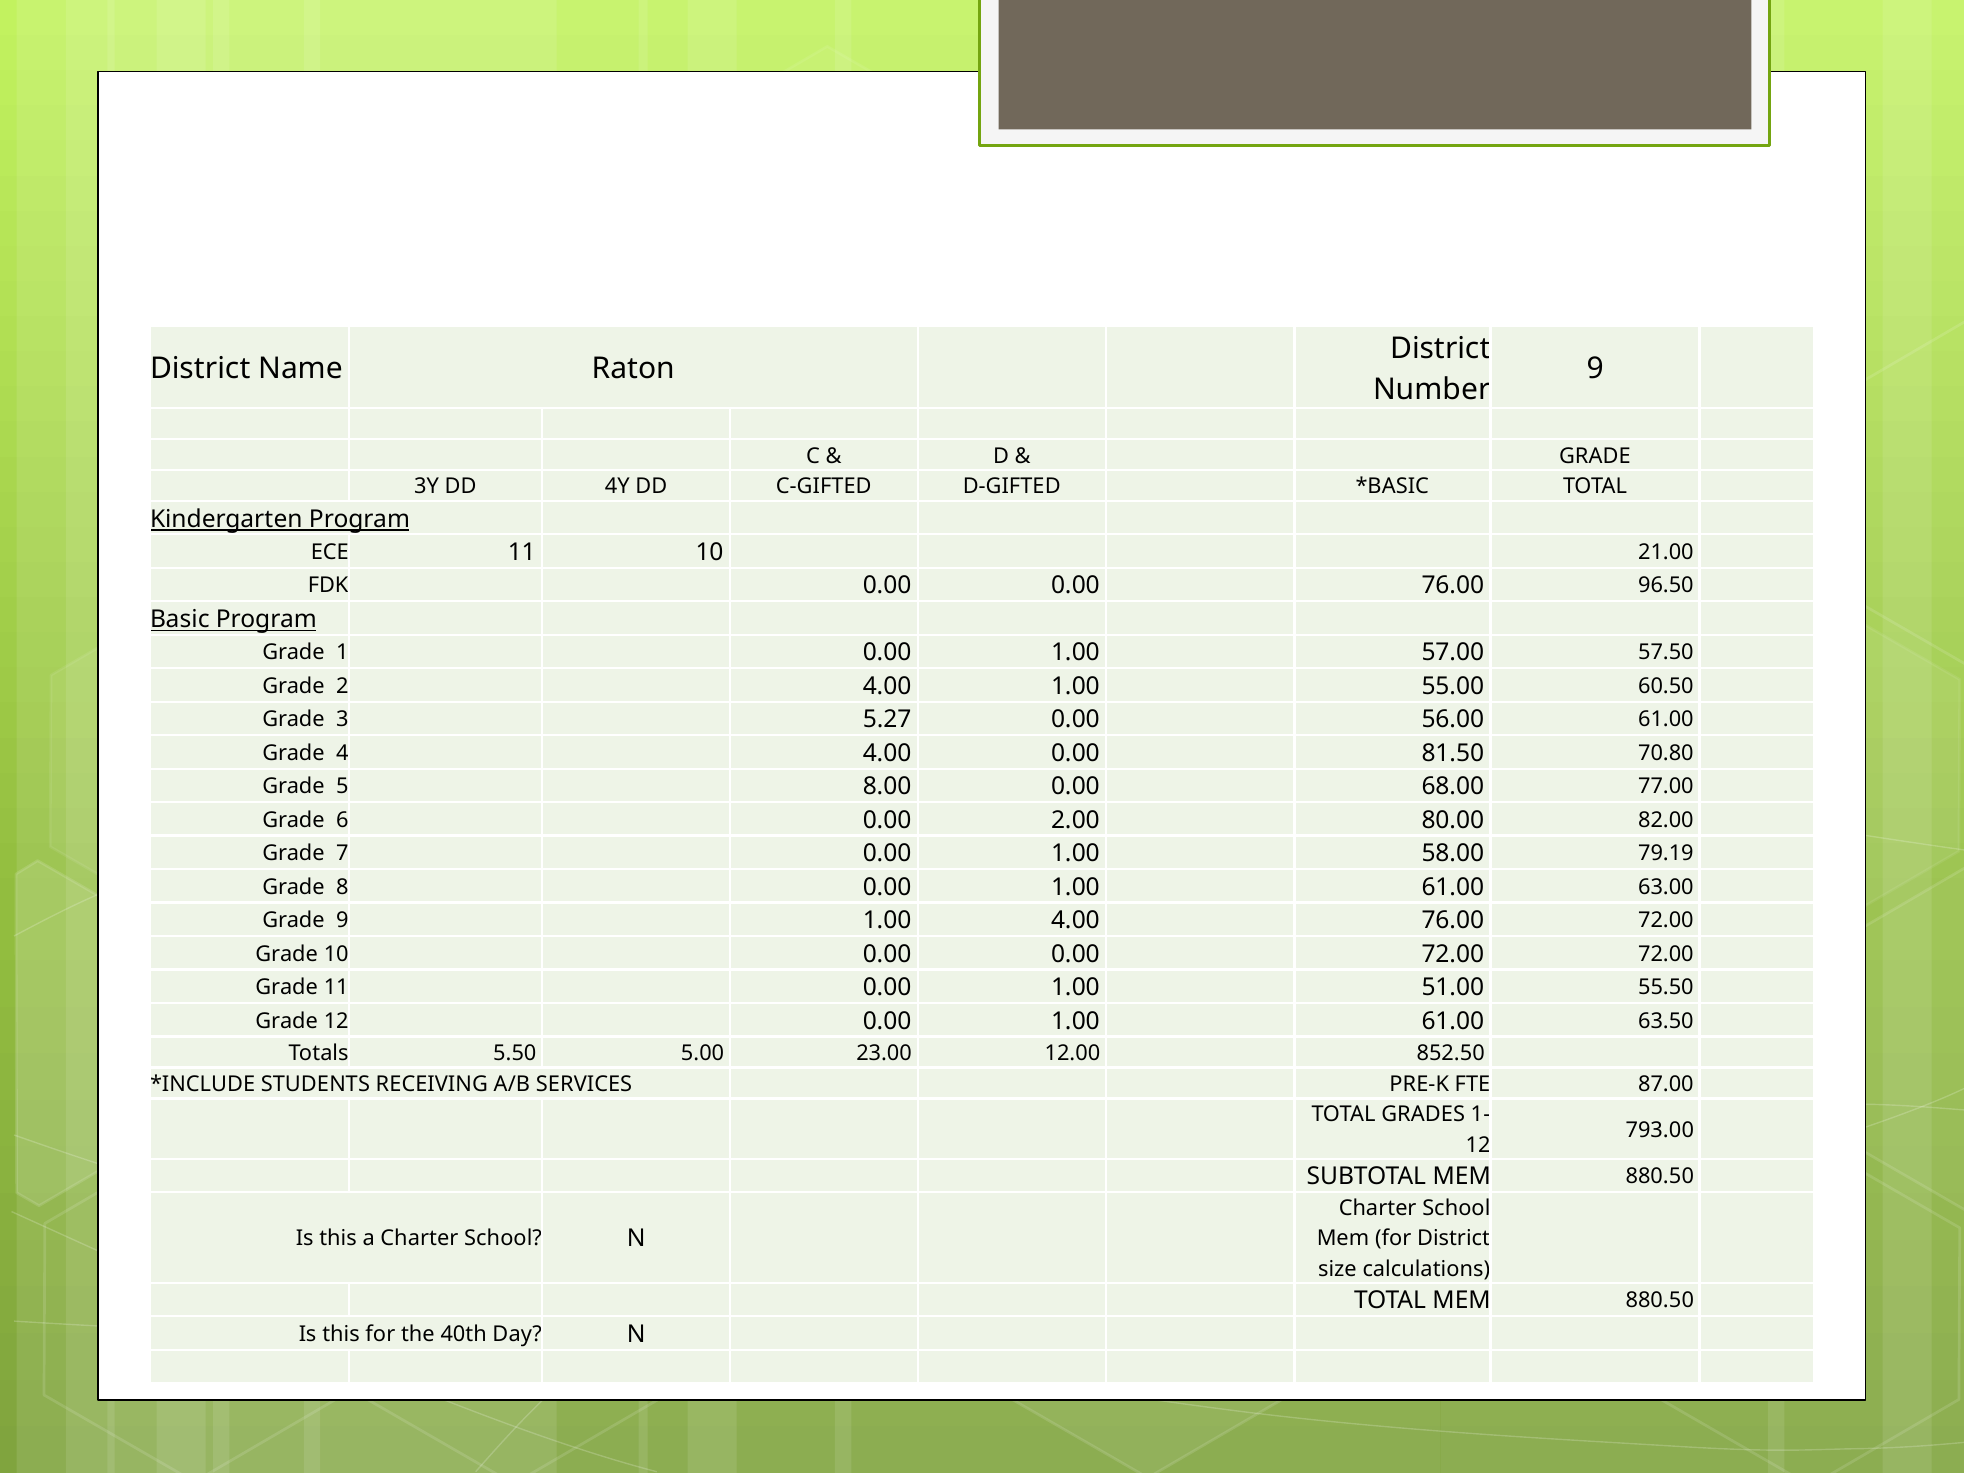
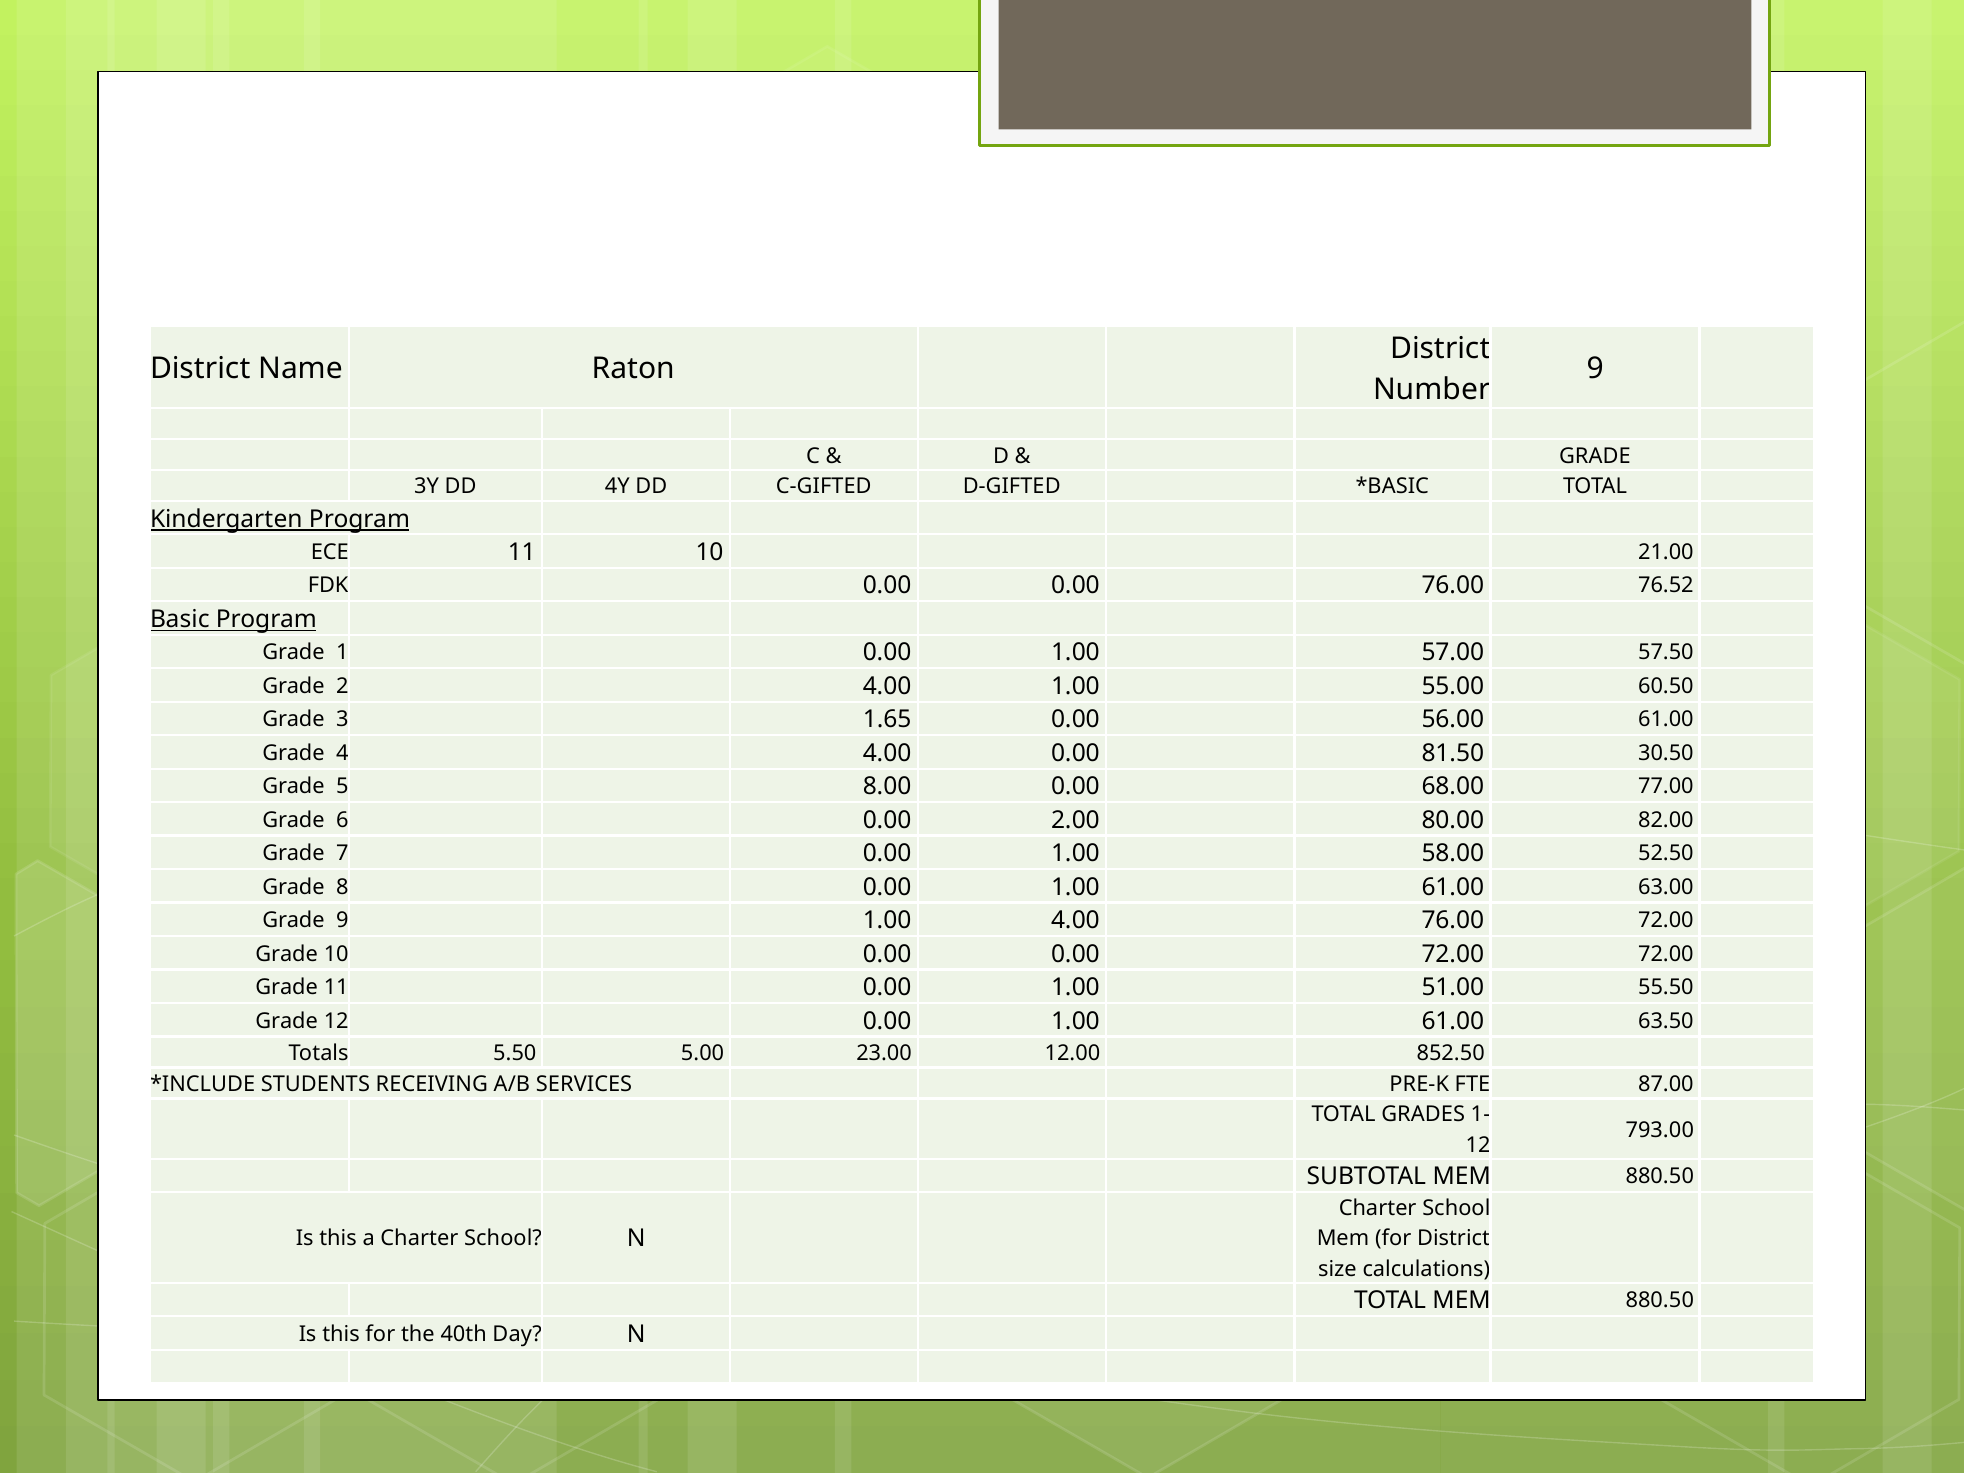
96.50: 96.50 -> 76.52 (1666, 586)
5.27: 5.27 -> 1.65 (887, 720)
70.80: 70.80 -> 30.50 (1666, 753)
79.19: 79.19 -> 52.50 (1666, 854)
